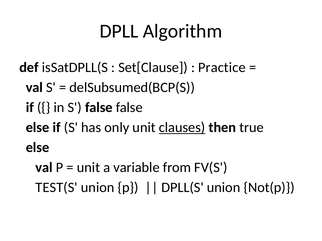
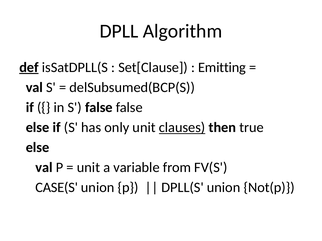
def underline: none -> present (29, 68)
Practice: Practice -> Emitting (222, 68)
TEST(S: TEST(S -> CASE(S (57, 188)
